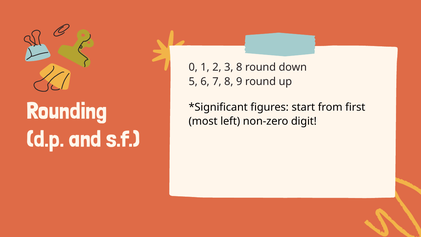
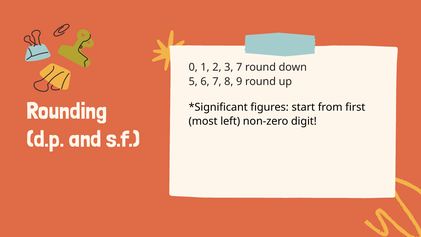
3 8: 8 -> 7 (239, 67)
